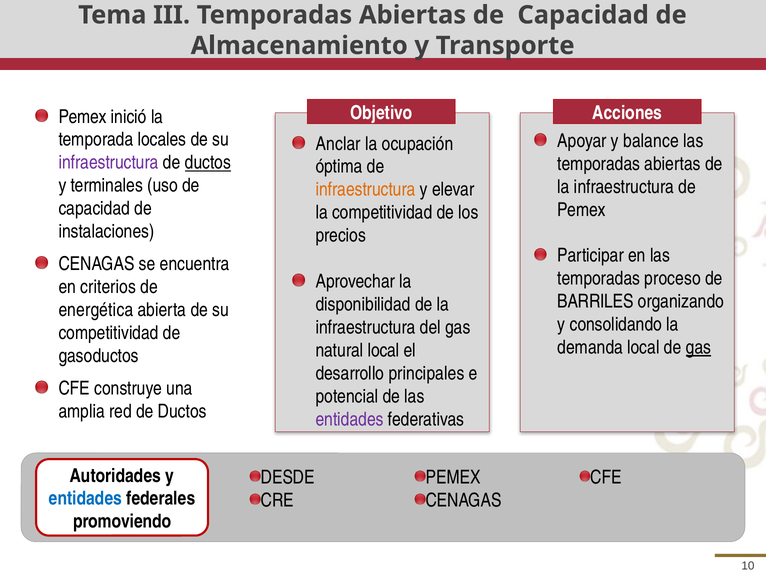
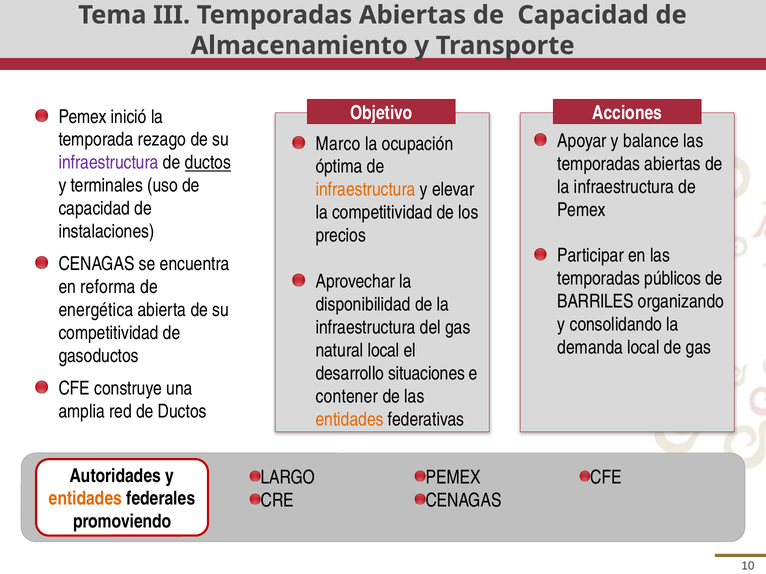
locales: locales -> rezago (162, 140)
Anclar: Anclar -> Marco (338, 144)
proceso: proceso -> públicos (673, 279)
criterios: criterios -> reforma (108, 287)
gas underline: present -> none (698, 348)
principales: principales -> situaciones (427, 374)
potencial: potencial -> contener (347, 397)
entidades colour: purple -> orange (350, 420)
DESDE: DESDE -> LARGO (288, 478)
entidades colour: blue -> orange (85, 499)
